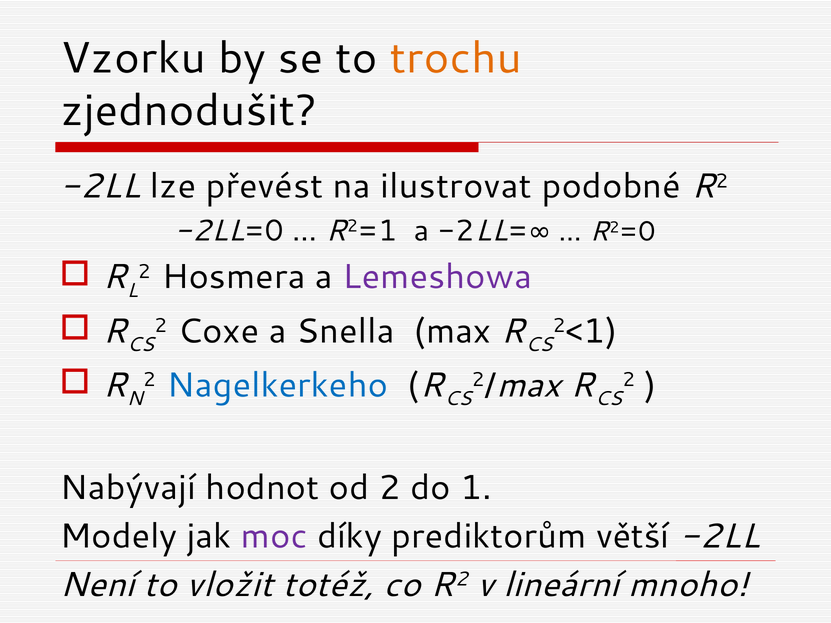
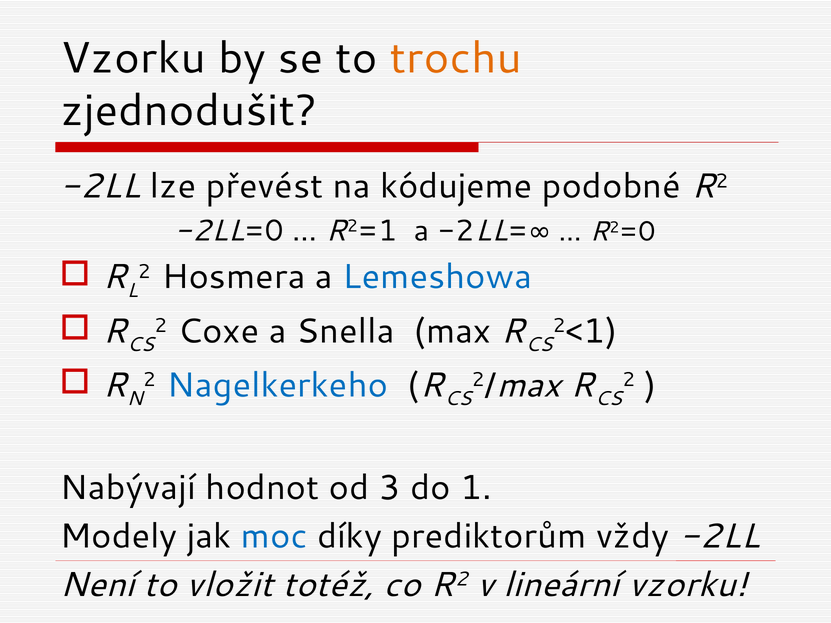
ilustrovat: ilustrovat -> kódujeme (456, 187)
Lemeshowa colour: purple -> blue (437, 277)
od 2: 2 -> 3 (390, 488)
moc colour: purple -> blue (274, 537)
větší: větší -> vždy (633, 537)
lineární mnoho: mnoho -> vzorku (688, 585)
